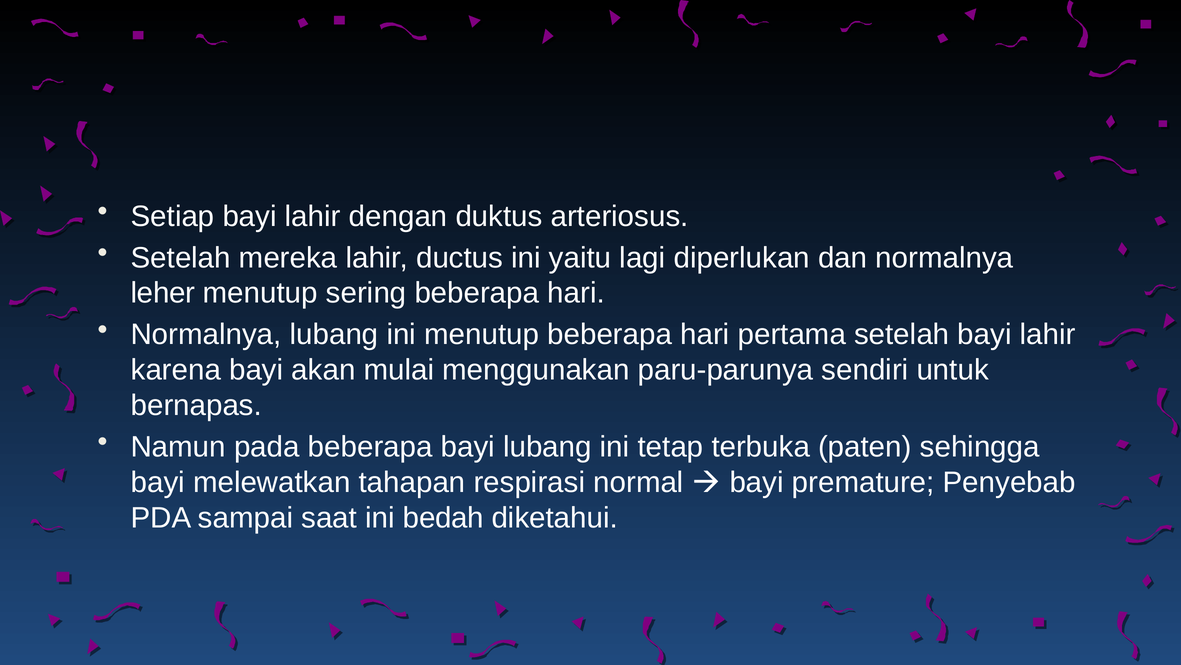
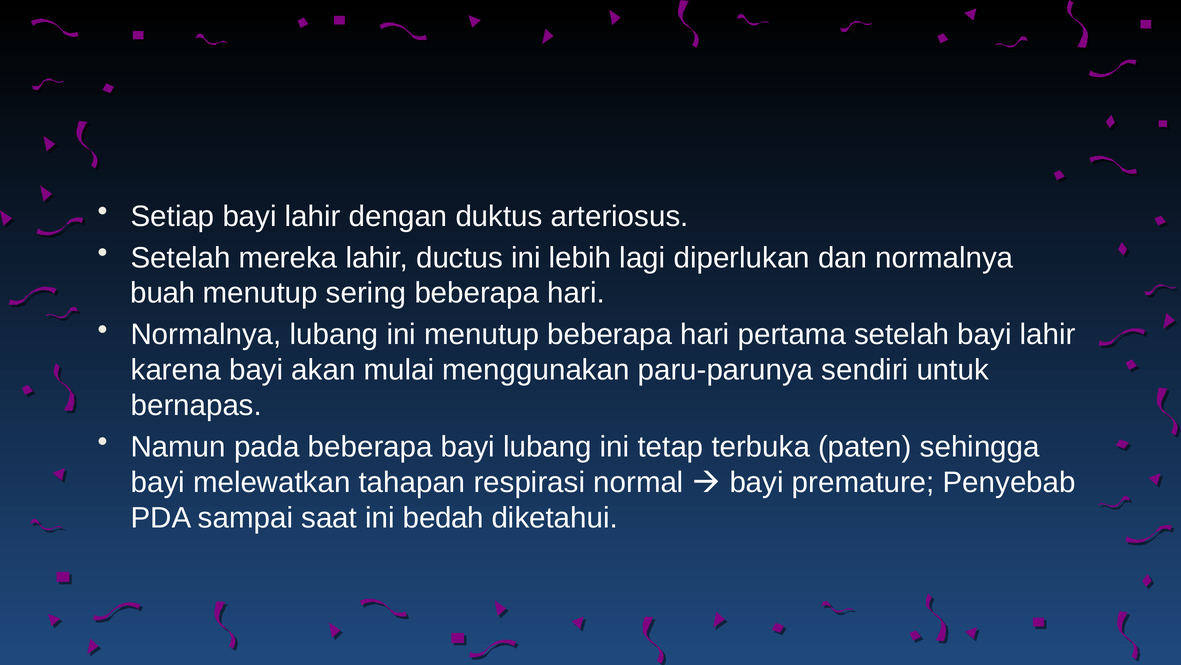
yaitu: yaitu -> lebih (580, 257)
leher: leher -> buah (163, 293)
